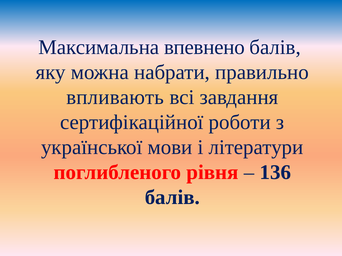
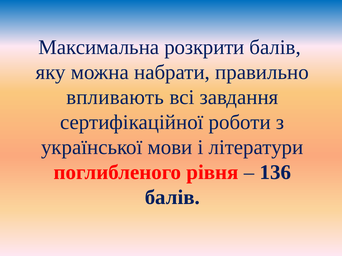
впевнено: впевнено -> розкрити (204, 47)
